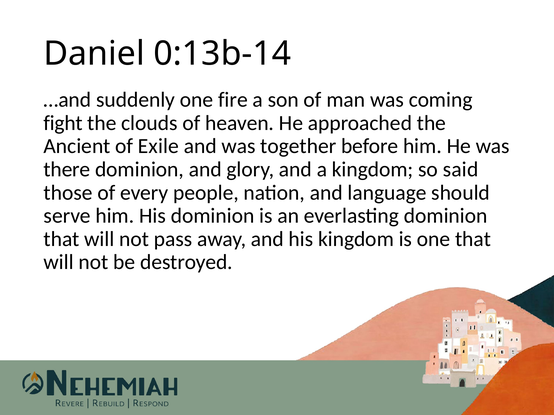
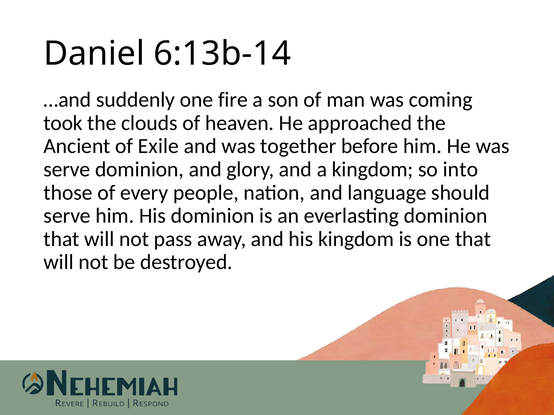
0:13b-14: 0:13b-14 -> 6:13b-14 (222, 54)
fight: fight -> took (63, 123)
there: there -> serve (67, 170)
said: said -> into (461, 170)
